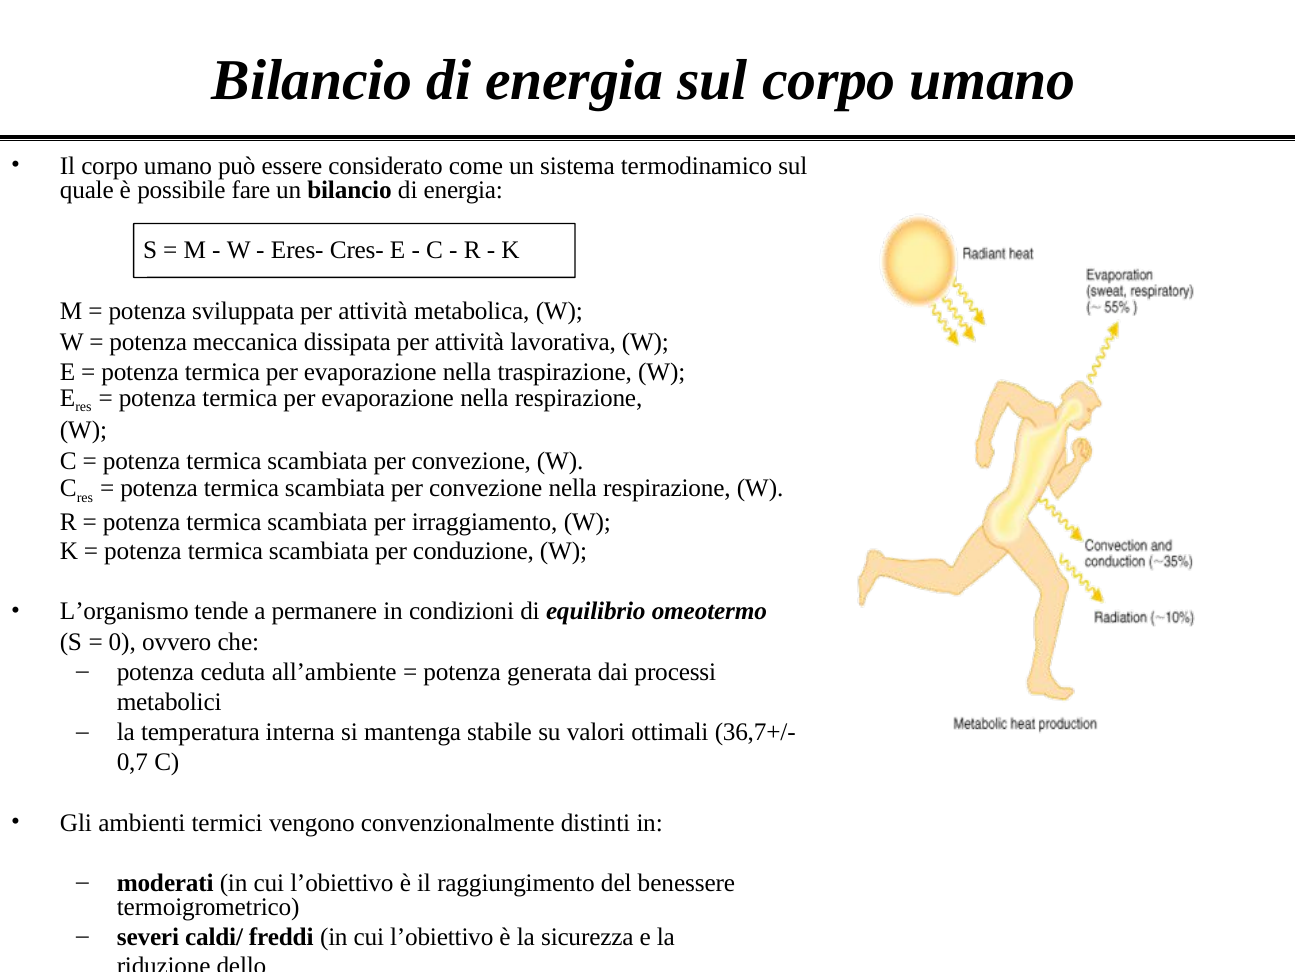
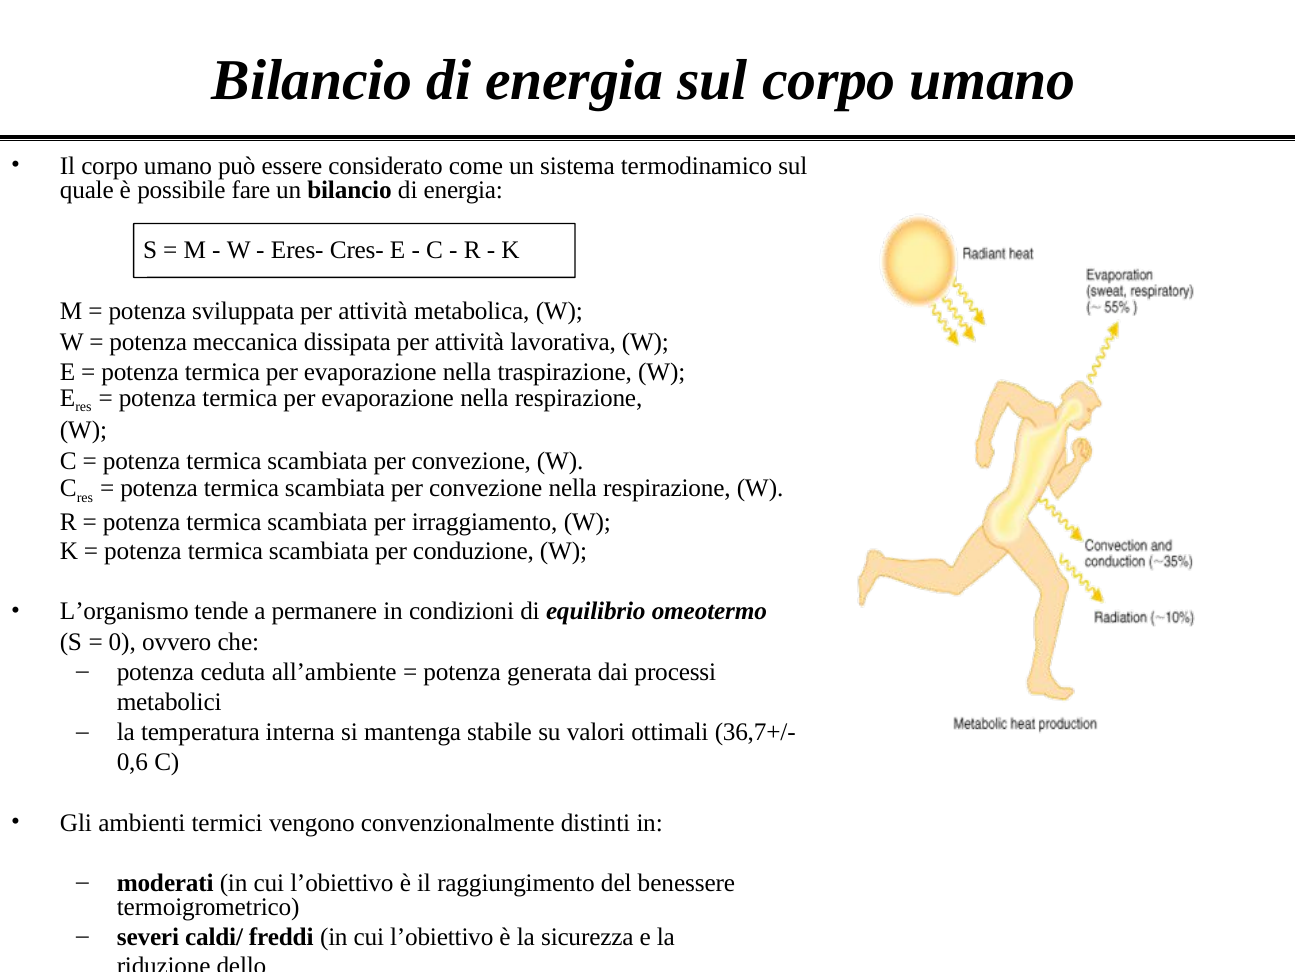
0,7: 0,7 -> 0,6 (132, 763)
